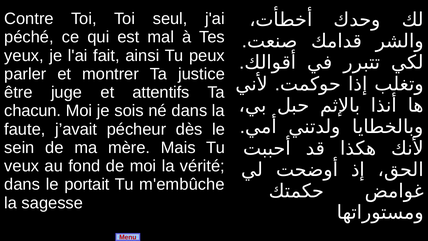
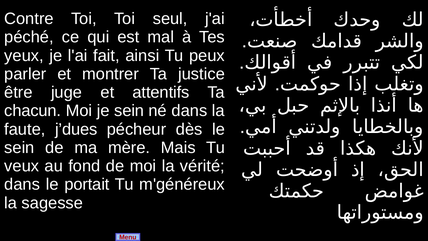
je sois: sois -> sein (129, 111)
j’avait: j’avait -> j’dues (76, 129)
m'embûche: m'embûche -> m'généreux (182, 184)
